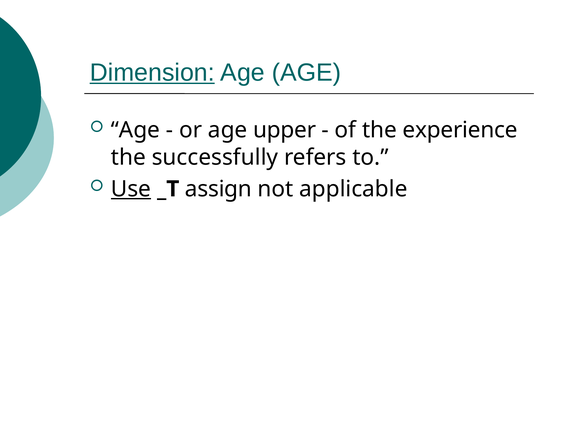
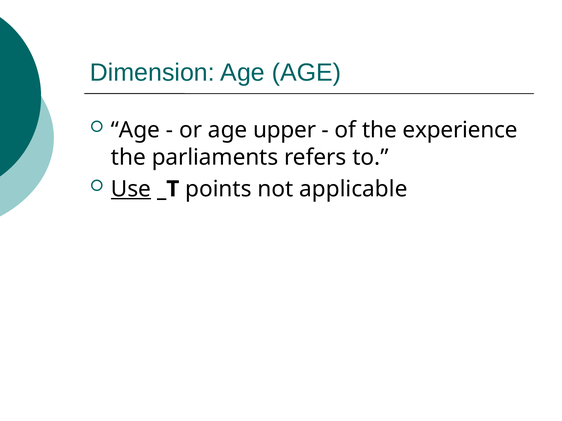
Dimension underline: present -> none (152, 73)
successfully: successfully -> parliaments (215, 157)
assign: assign -> points (218, 189)
